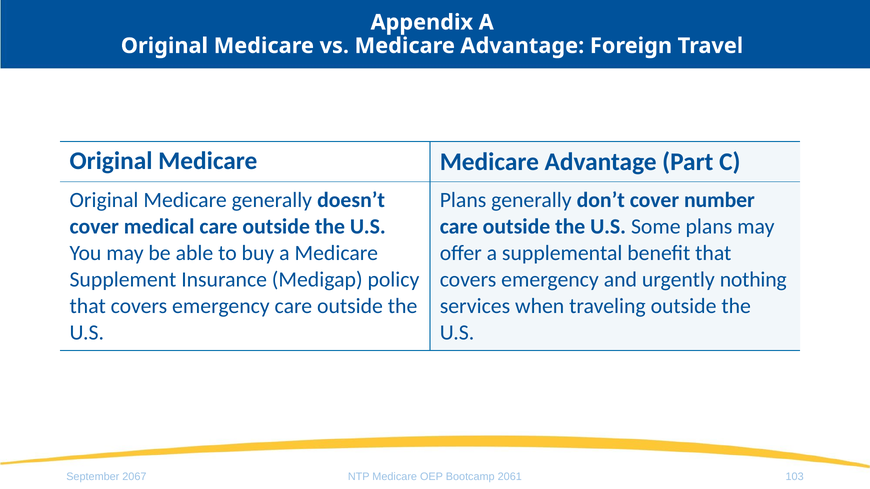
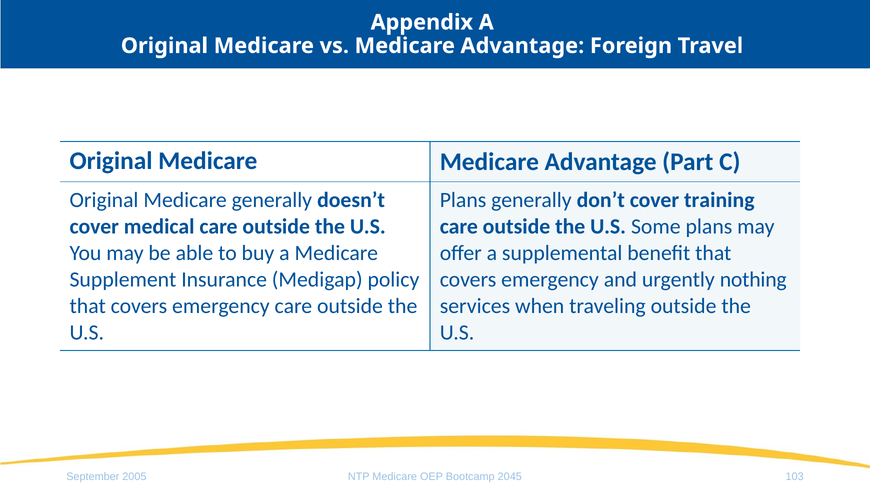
number: number -> training (719, 200)
2067: 2067 -> 2005 (134, 477)
2061: 2061 -> 2045 (510, 477)
